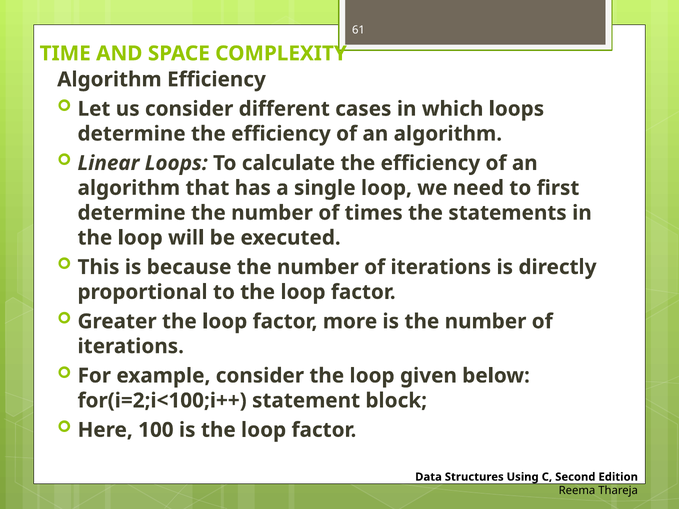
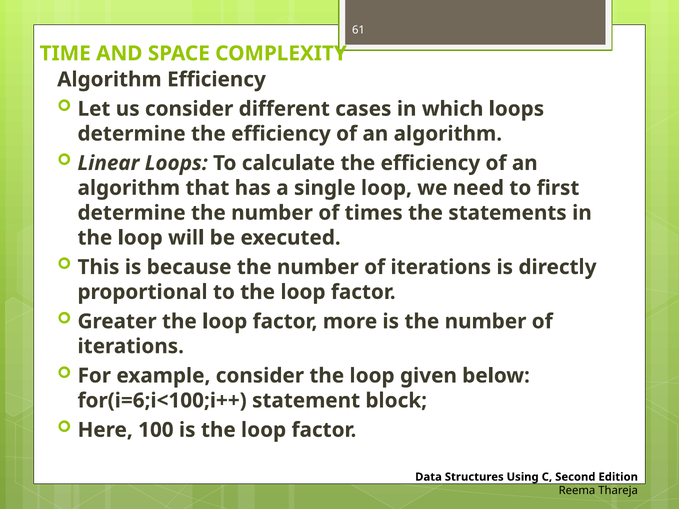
for(i=2;i<100;i++: for(i=2;i<100;i++ -> for(i=6;i<100;i++ (162, 401)
